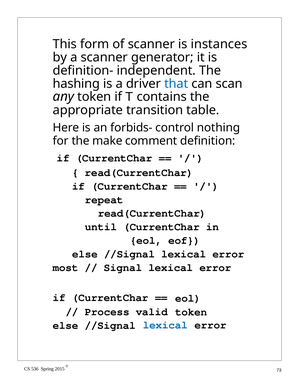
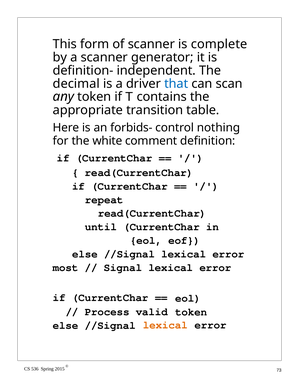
instances: instances -> complete (219, 44)
hashing: hashing -> decimal (76, 84)
make: make -> white (107, 141)
lexical colour: blue -> orange (165, 325)
